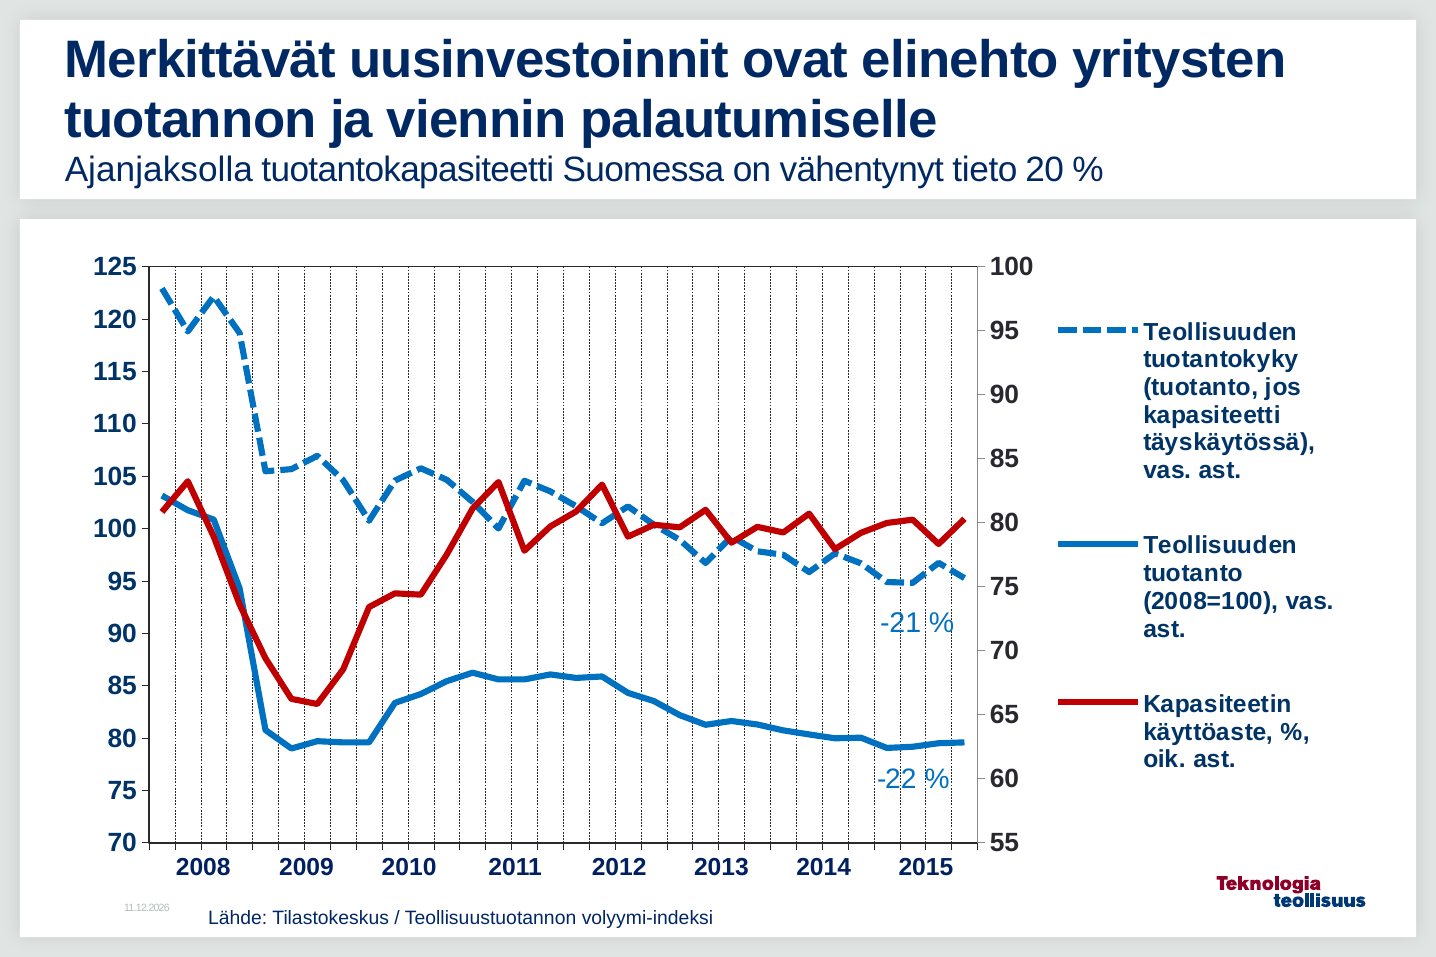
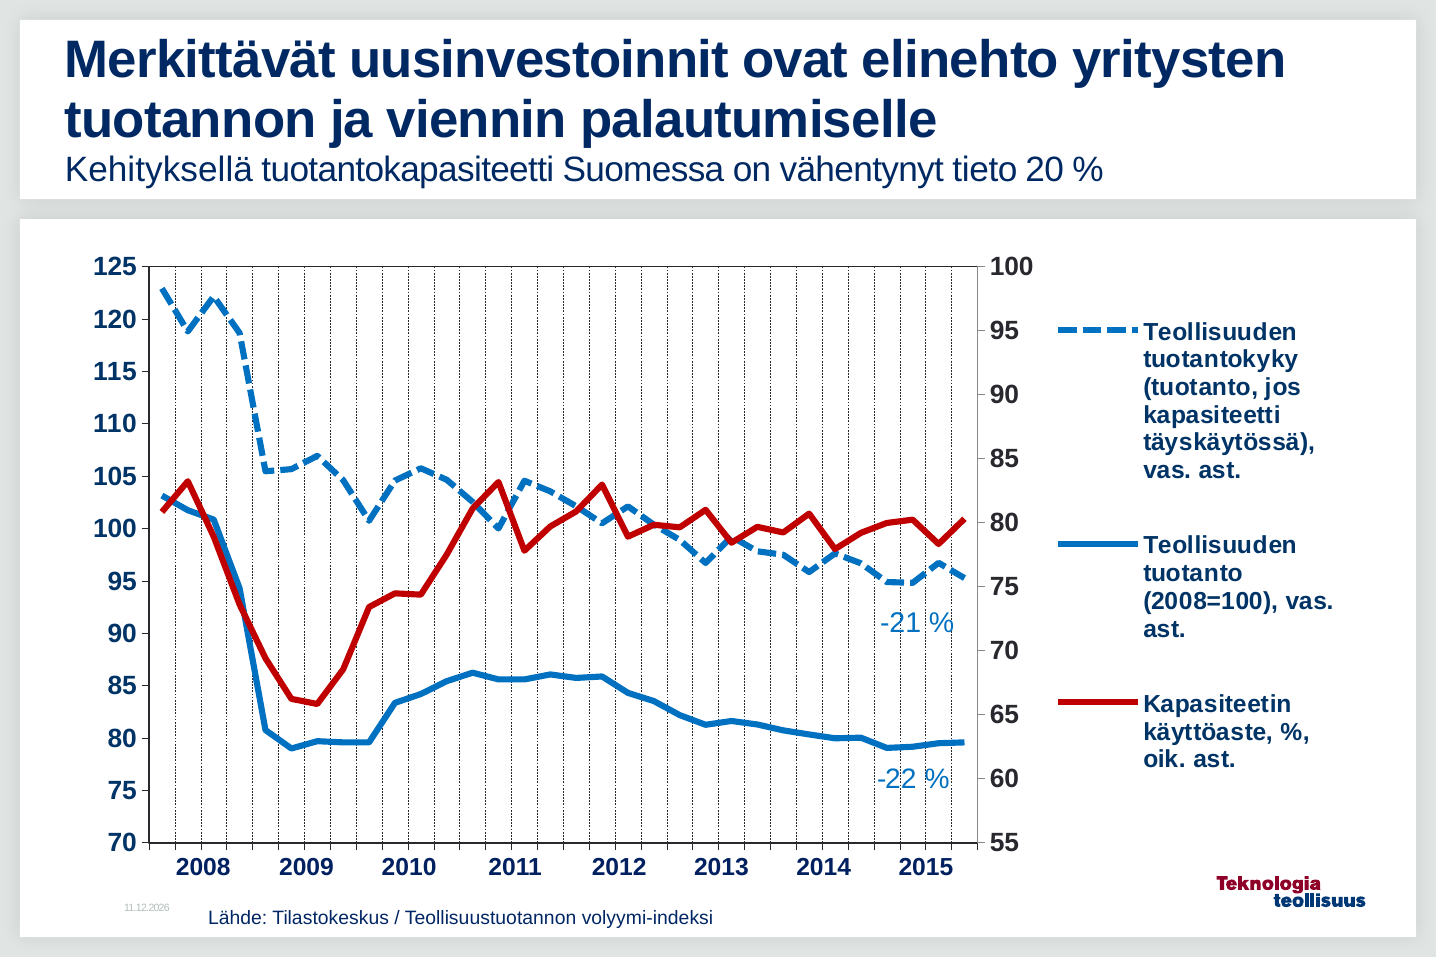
Ajanjaksolla: Ajanjaksolla -> Kehityksellä (159, 170)
